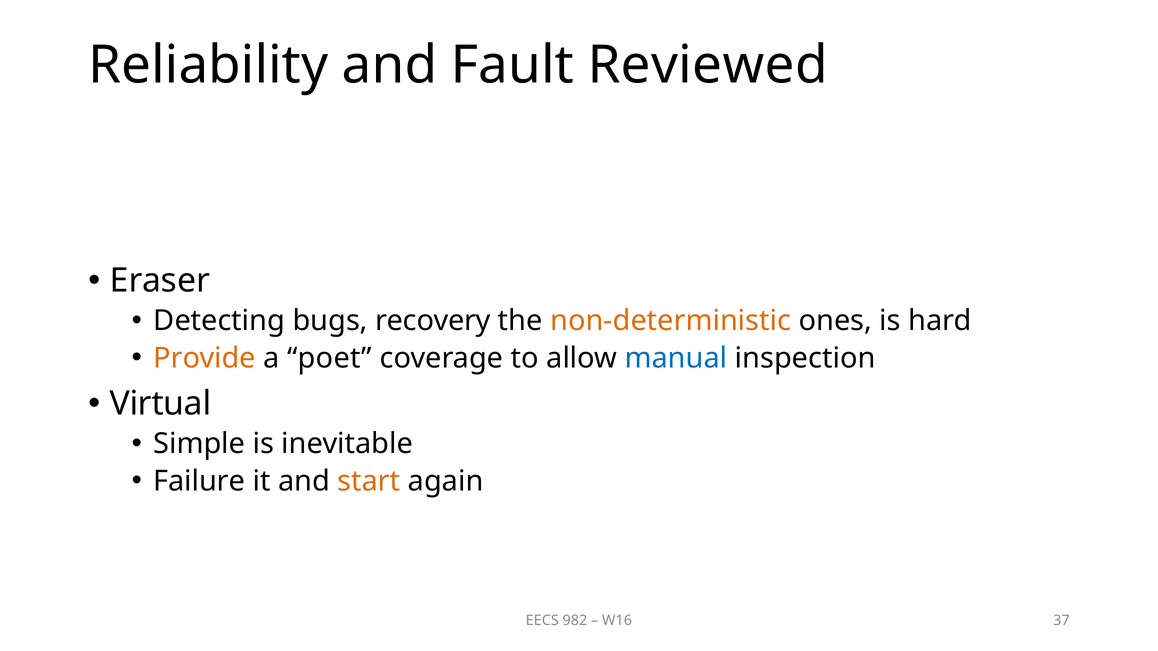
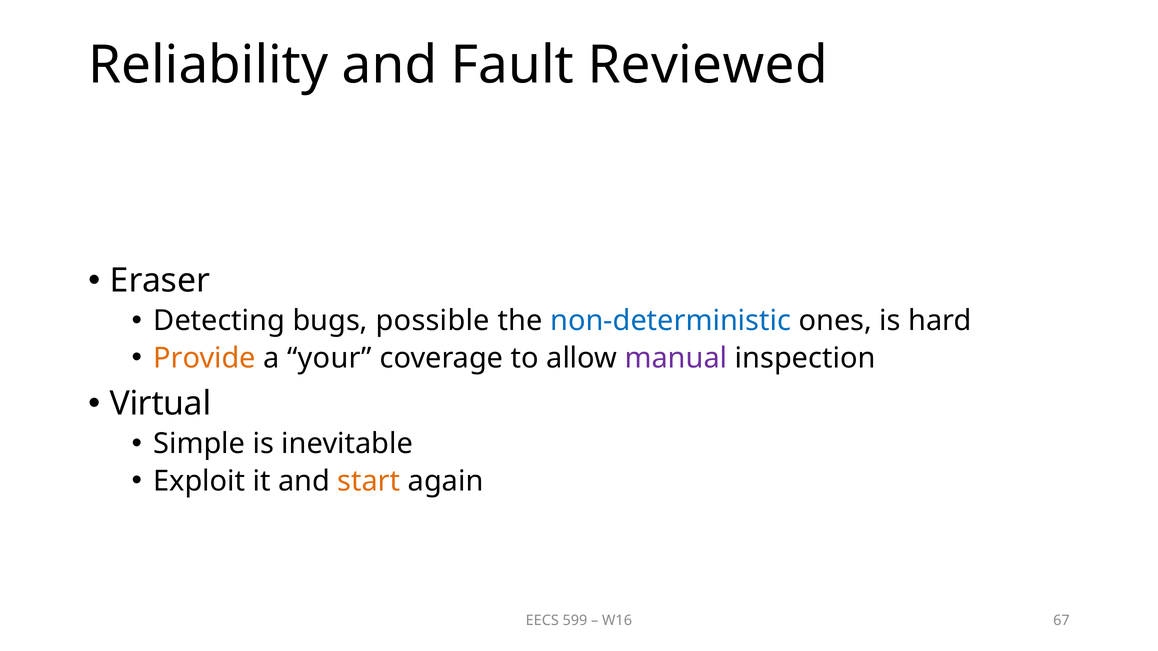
recovery: recovery -> possible (433, 321)
non-deterministic colour: orange -> blue (671, 321)
poet: poet -> your (329, 358)
manual colour: blue -> purple (676, 358)
Failure: Failure -> Exploit (199, 481)
982: 982 -> 599 (575, 621)
37: 37 -> 67 (1061, 621)
